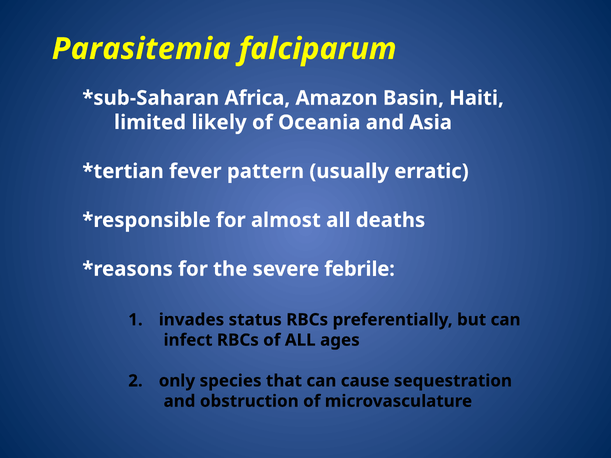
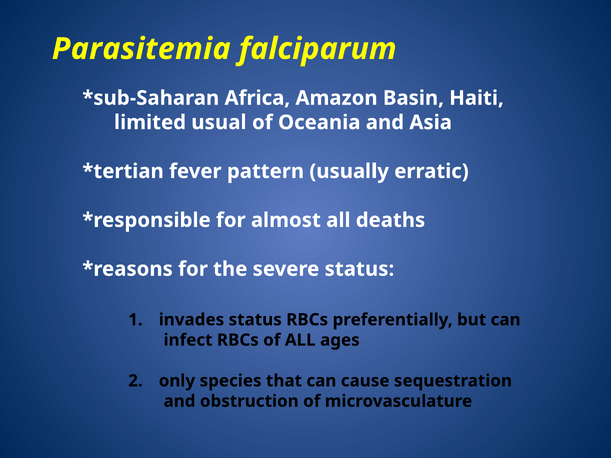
likely: likely -> usual (219, 123)
severe febrile: febrile -> status (359, 269)
